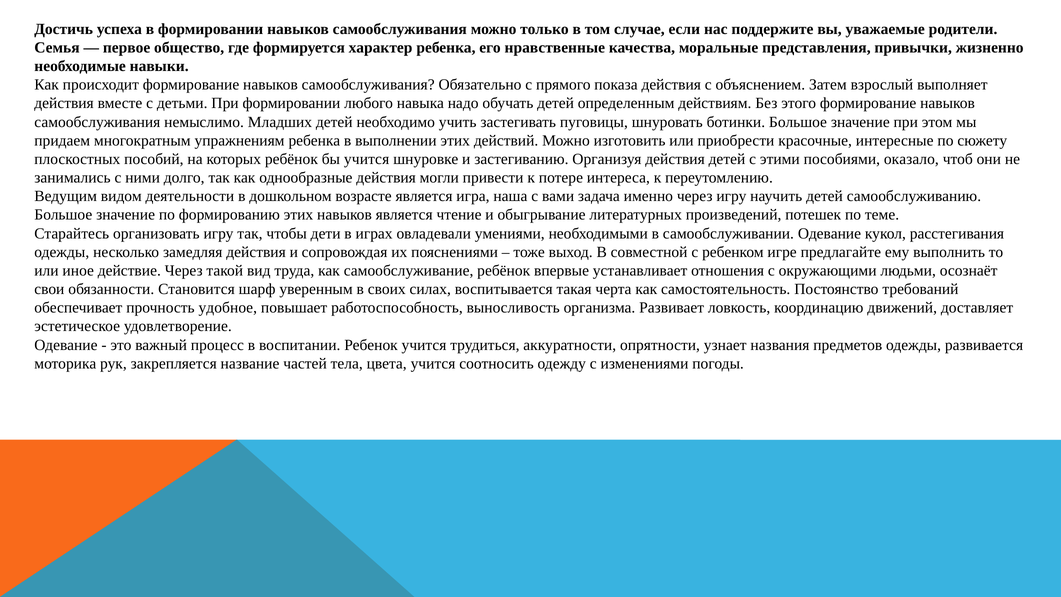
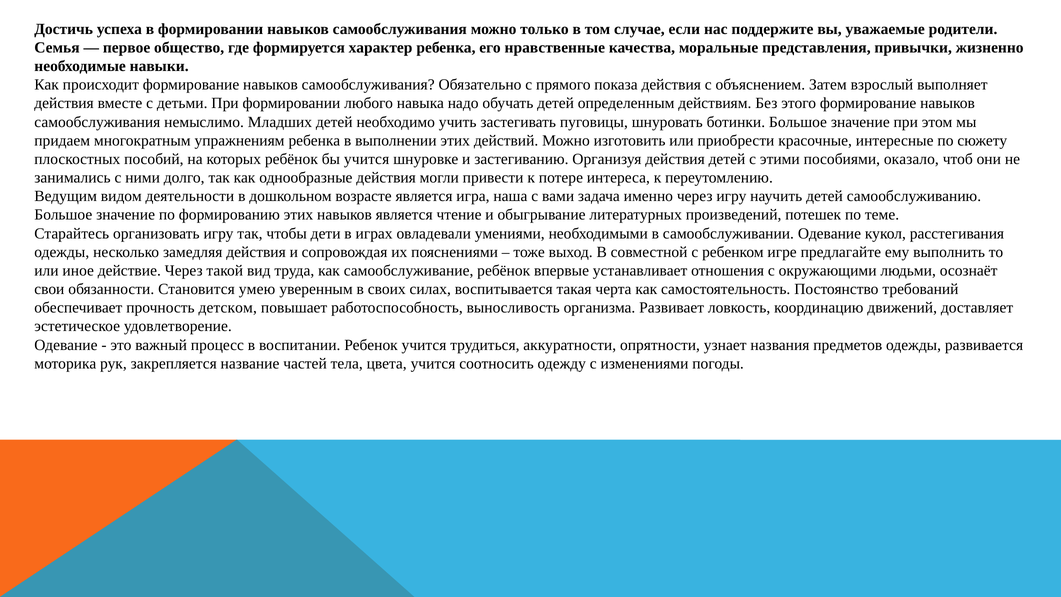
шарф: шарф -> умею (257, 289)
удобное: удобное -> детском (228, 308)
